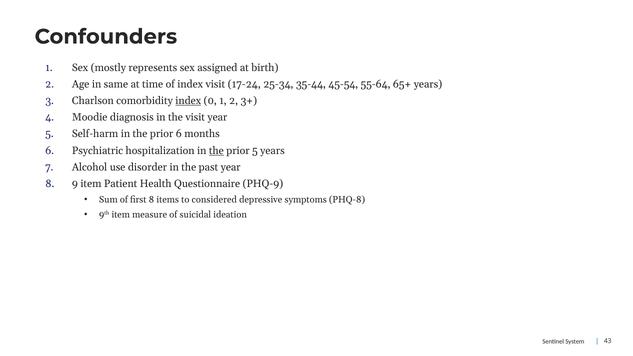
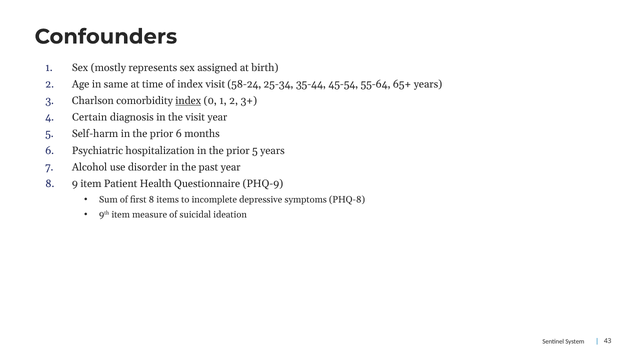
17-24: 17-24 -> 58-24 (244, 84)
Moodie: Moodie -> Certain (90, 117)
the underline: present -> none (216, 151)
considered: considered -> incomplete (214, 200)
